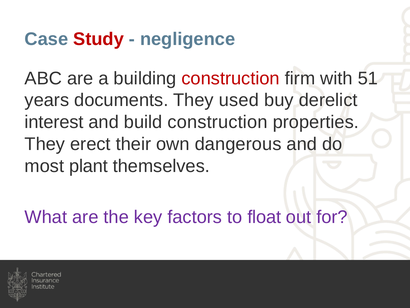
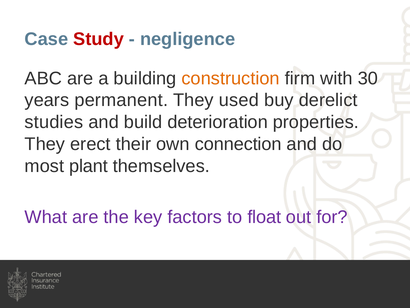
construction colour: red -> orange (231, 78)
51: 51 -> 30 (368, 78)
documents: documents -> permanent (121, 100)
interest: interest -> studies (54, 122)
build construction: construction -> deterioration (218, 122)
dangerous: dangerous -> connection (238, 144)
